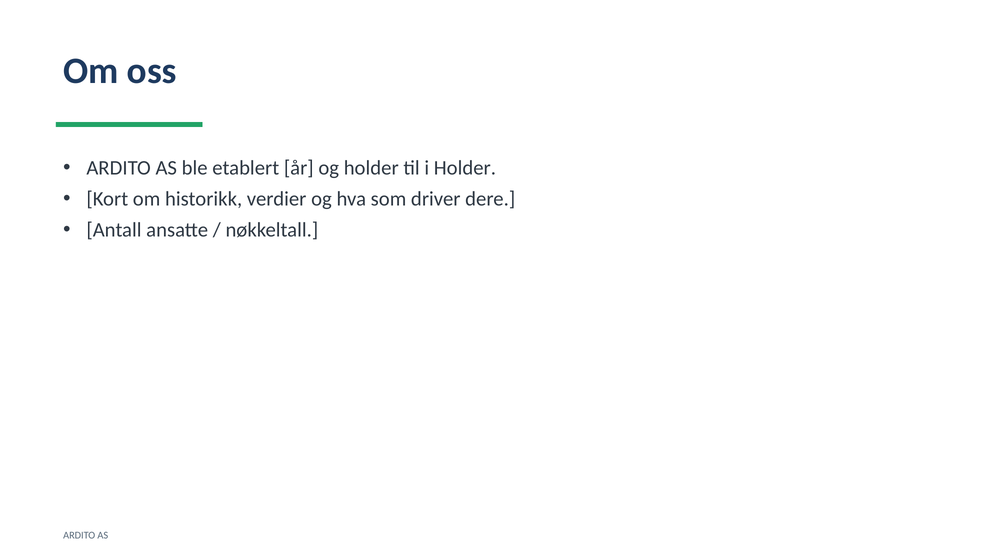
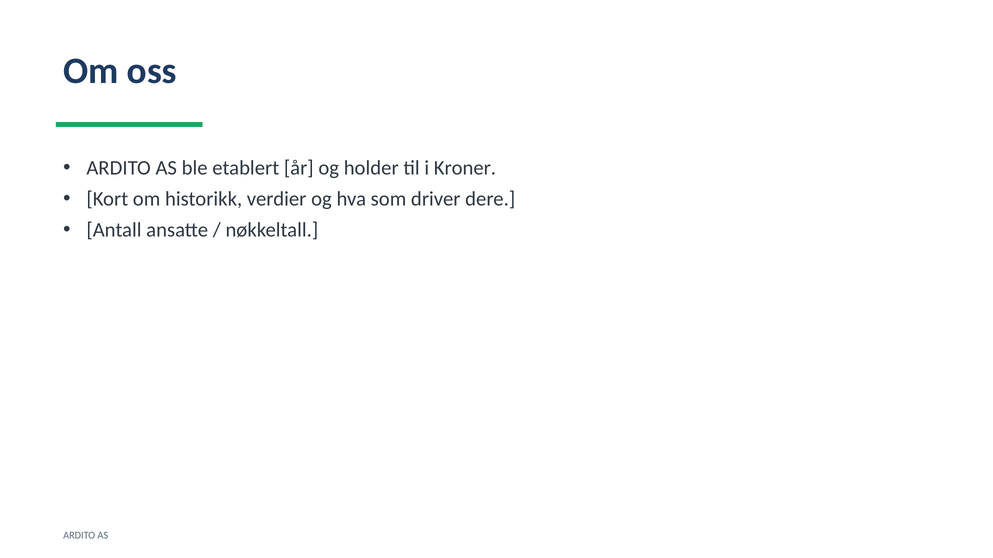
i Holder: Holder -> Kroner (465, 168)
